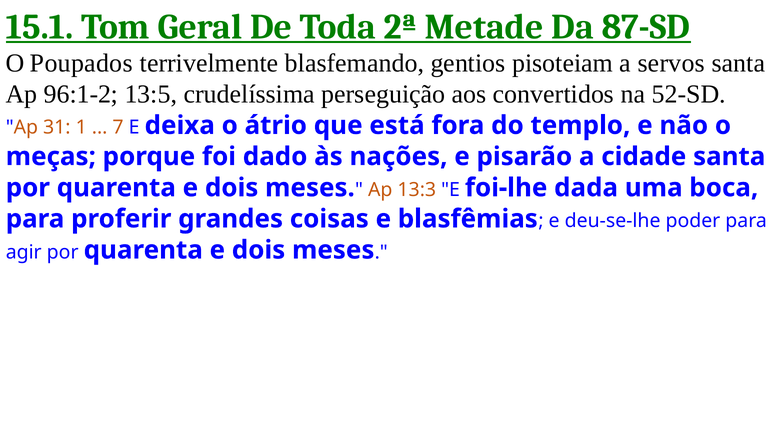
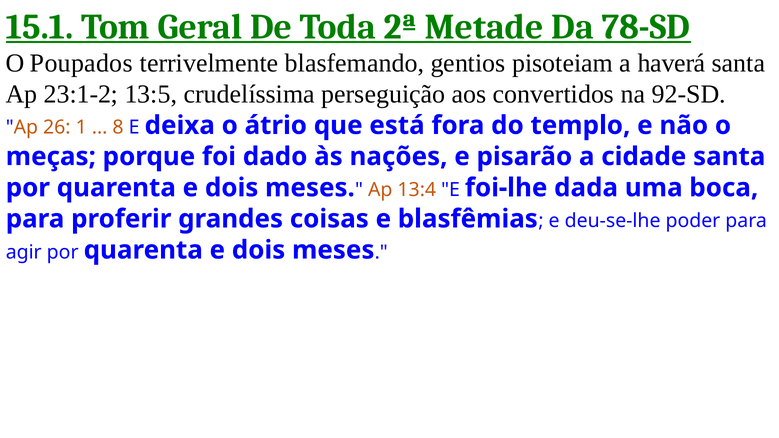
87-SD: 87-SD -> 78-SD (646, 27)
servos: servos -> haverá (672, 63)
96:1-2: 96:1-2 -> 23:1-2 (81, 94)
52-SD: 52-SD -> 92-SD (689, 94)
31: 31 -> 26 (57, 128)
7: 7 -> 8 (118, 128)
13:3: 13:3 -> 13:4 (417, 190)
